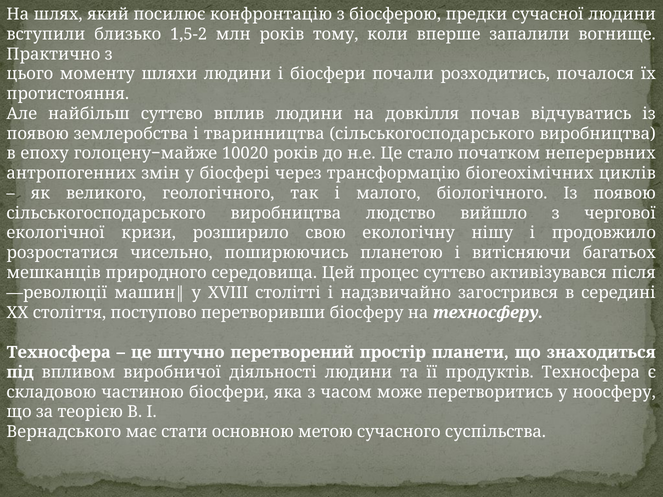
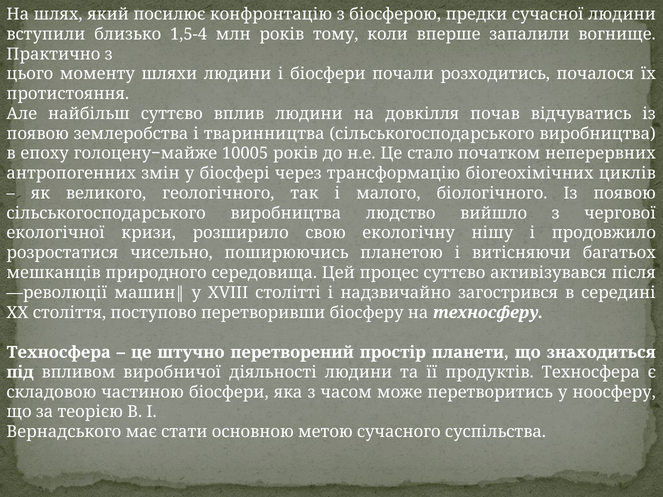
1,5-2: 1,5-2 -> 1,5-4 (189, 34)
10020: 10020 -> 10005 (245, 154)
